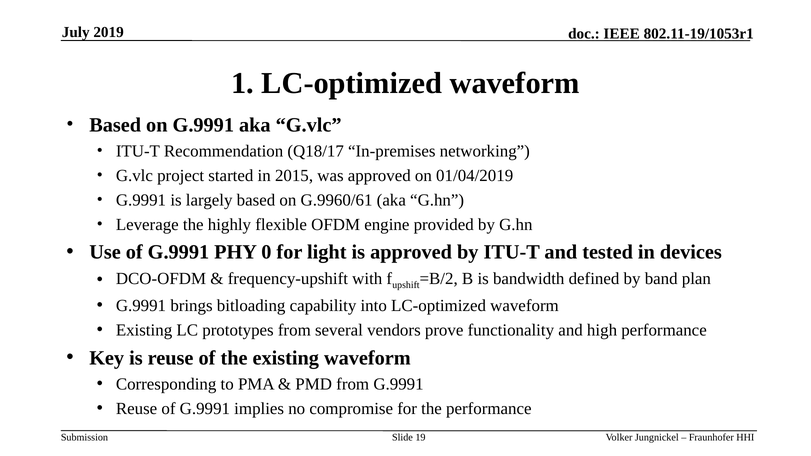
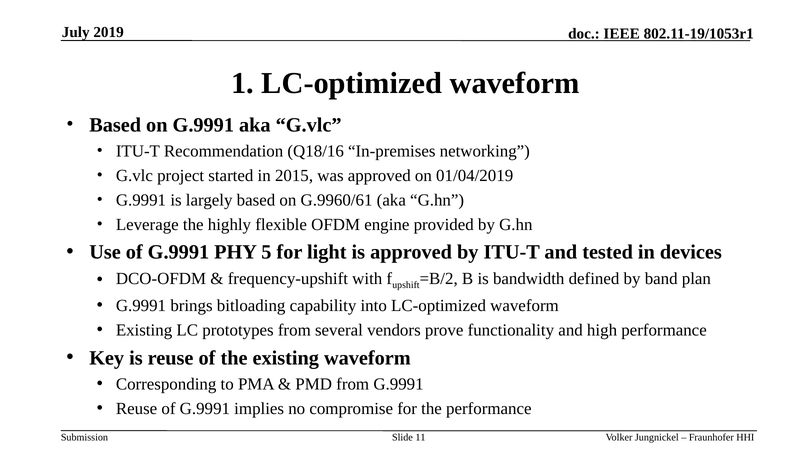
Q18/17: Q18/17 -> Q18/16 (316, 151)
0: 0 -> 5 (266, 252)
19: 19 -> 11 (420, 438)
